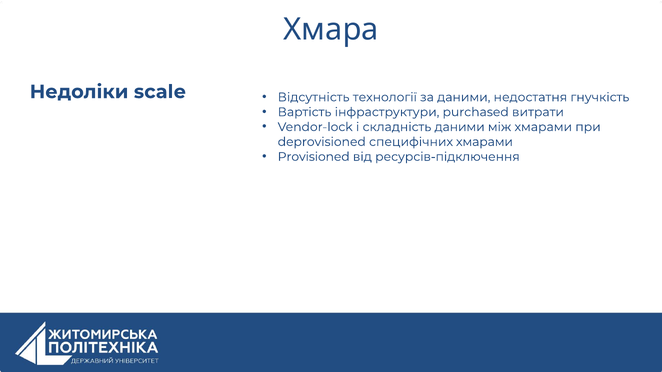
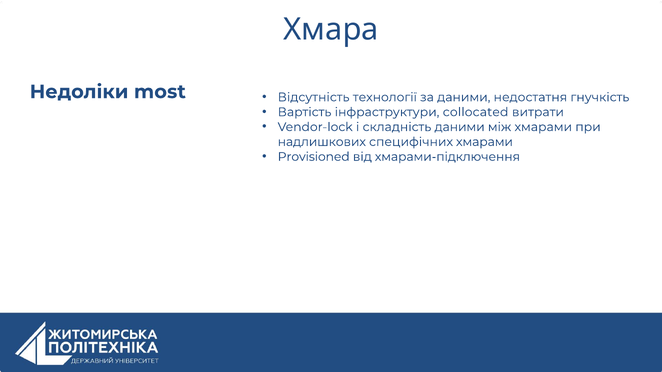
scale: scale -> most (160, 92)
purchased: purchased -> collocated (476, 112)
deprovisioned: deprovisioned -> надлишкових (322, 142)
ресурсів-підключення: ресурсів-підключення -> хмарами-підключення (447, 157)
